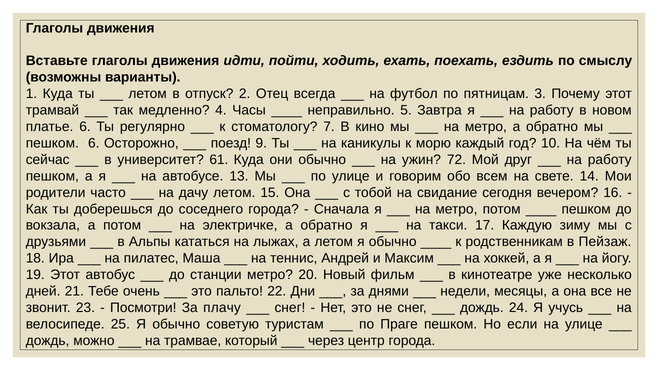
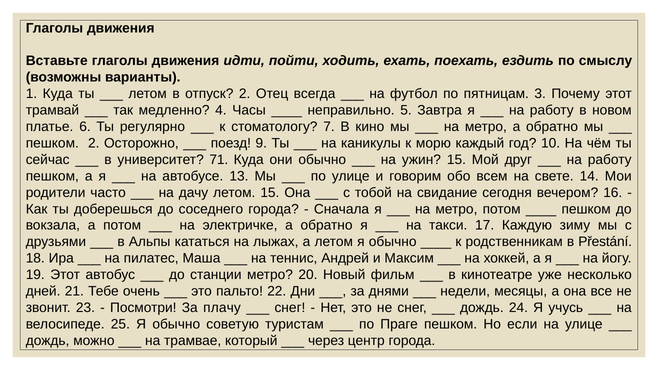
пешком 6: 6 -> 2 (94, 143)
61: 61 -> 71 (219, 160)
ужин 72: 72 -> 15 (456, 160)
Пейзаж: Пейзаж -> Přestání (605, 242)
